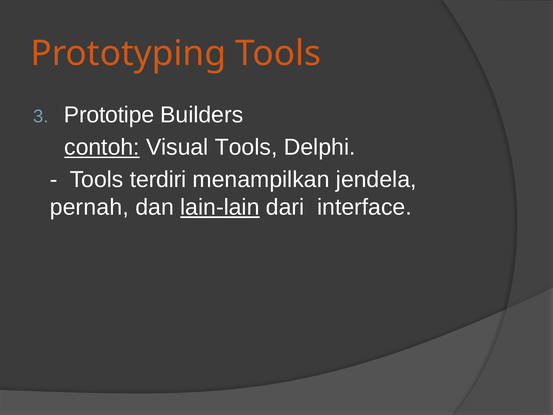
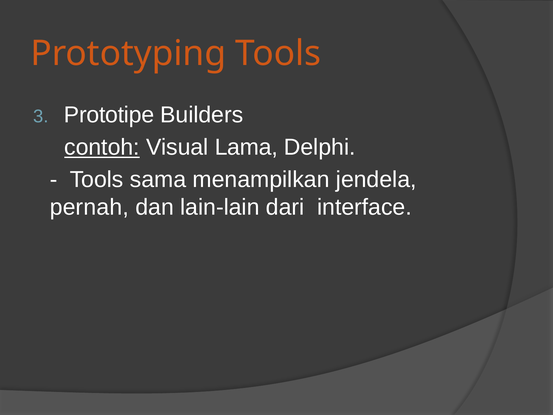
Visual Tools: Tools -> Lama (246, 147)
terdiri: terdiri -> sama (158, 179)
lain-lain underline: present -> none (220, 207)
